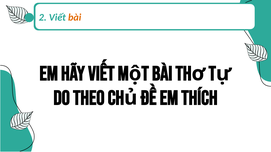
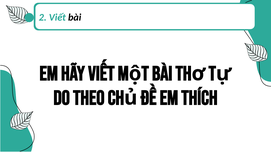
bài colour: orange -> black (75, 17)
